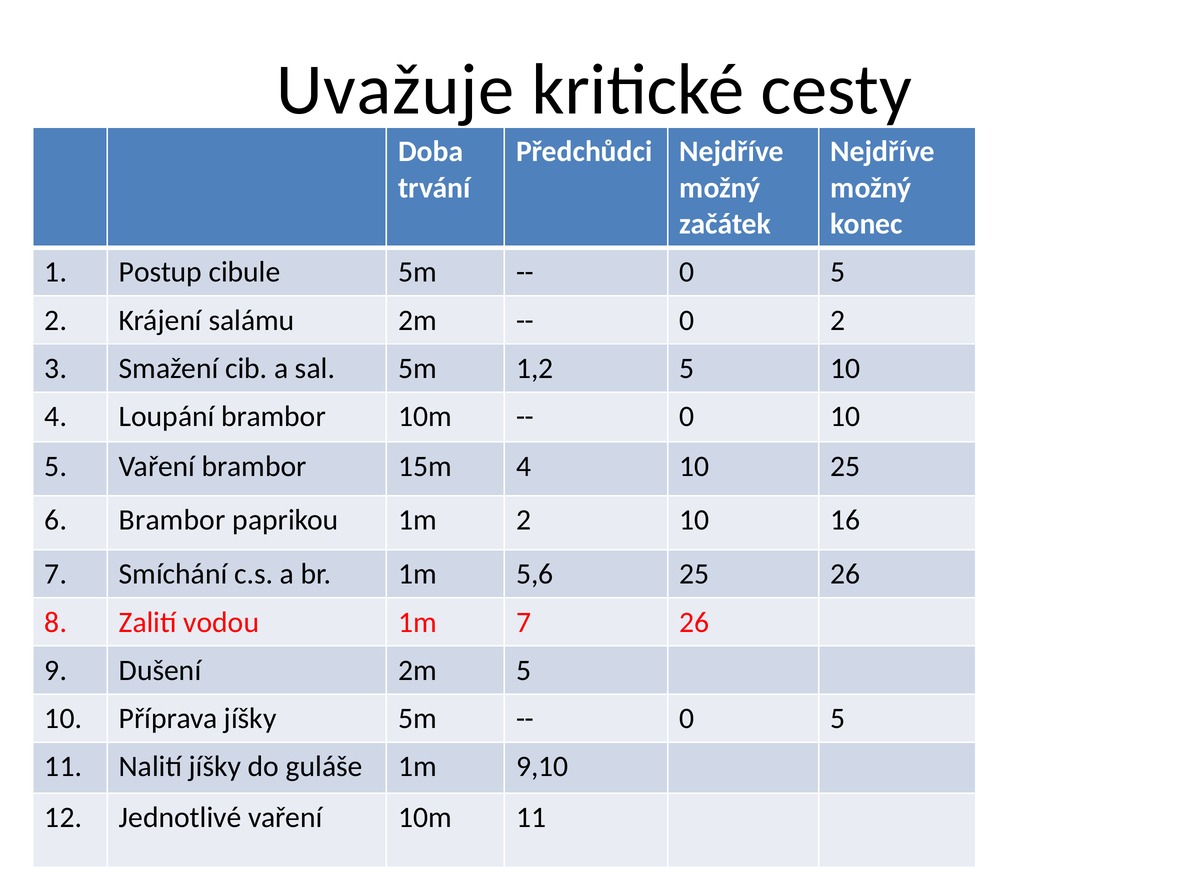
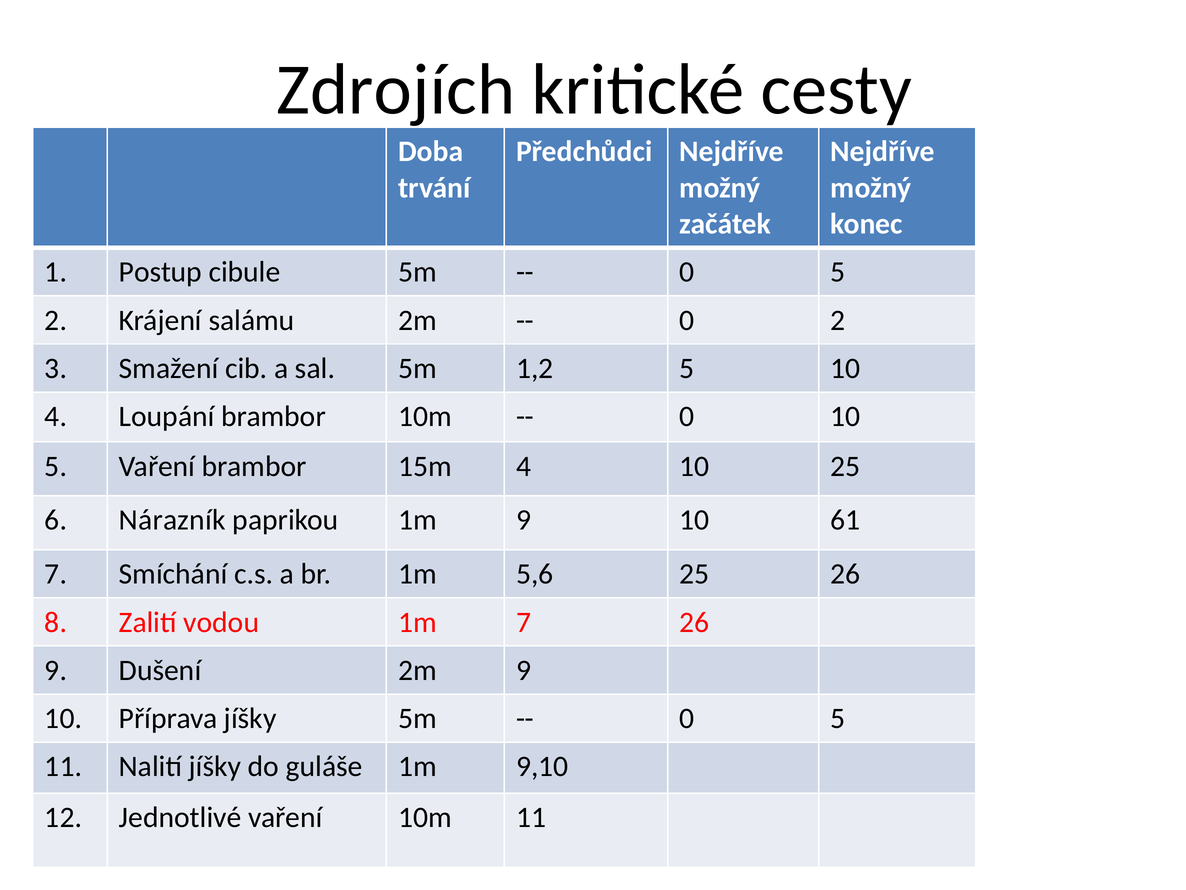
Uvažuje: Uvažuje -> Zdrojích (396, 90)
6 Brambor: Brambor -> Nárazník (172, 520)
1m 2: 2 -> 9 (524, 520)
16: 16 -> 61 (845, 520)
2m 5: 5 -> 9 (524, 670)
